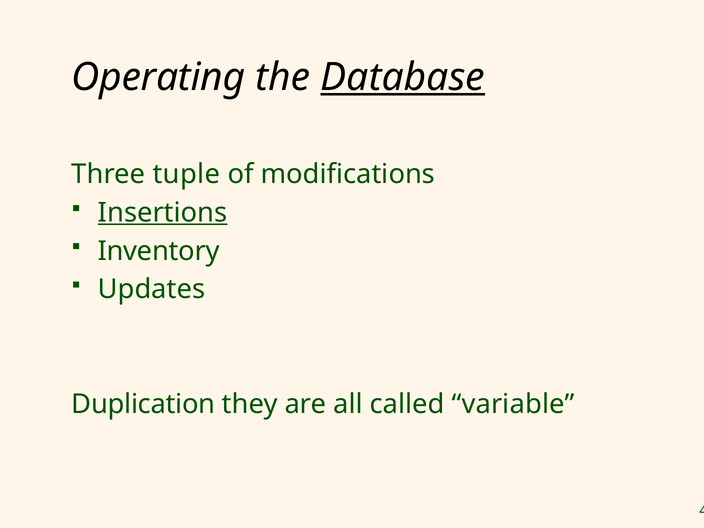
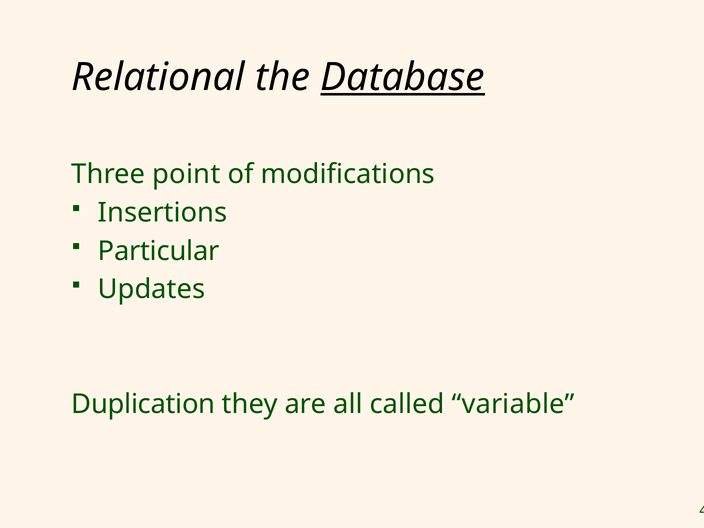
Operating: Operating -> Relational (158, 78)
tuple: tuple -> point (186, 174)
Insertions underline: present -> none (163, 213)
Inventory: Inventory -> Particular (159, 251)
